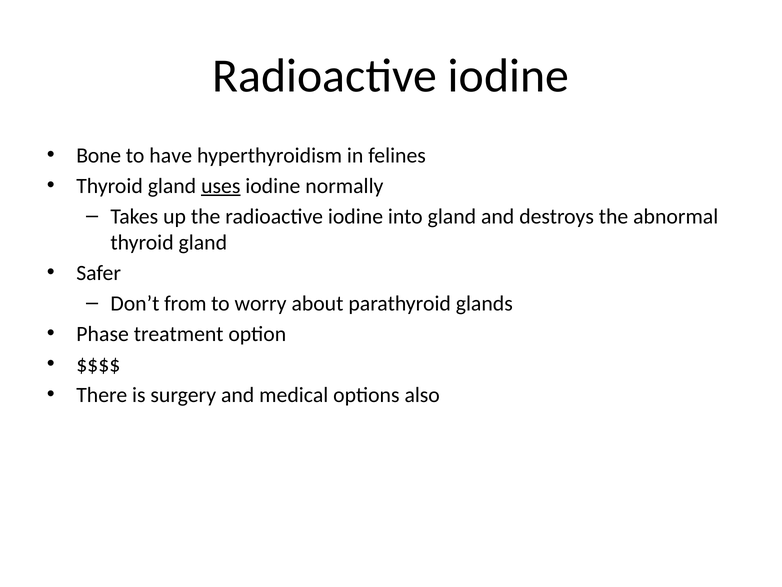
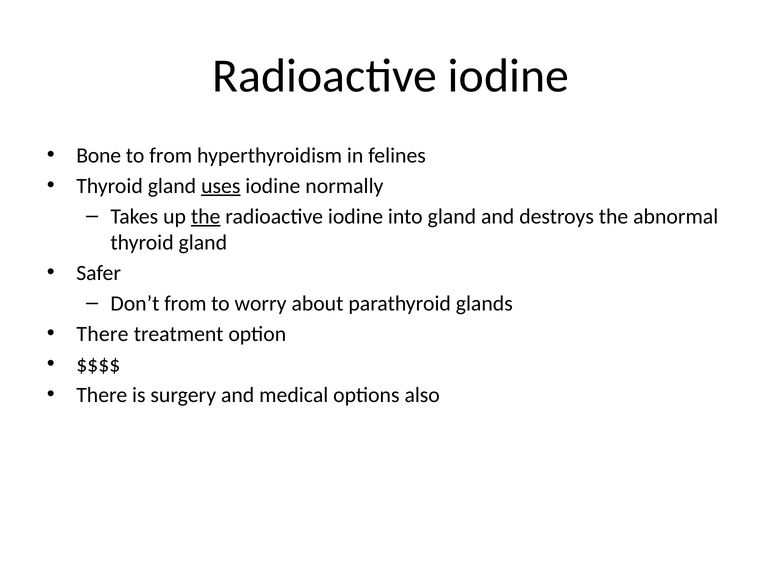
to have: have -> from (171, 155)
the underline: none -> present (206, 216)
Phase: Phase -> There (103, 334)
